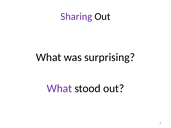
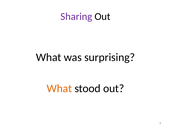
What colour: purple -> orange (59, 89)
